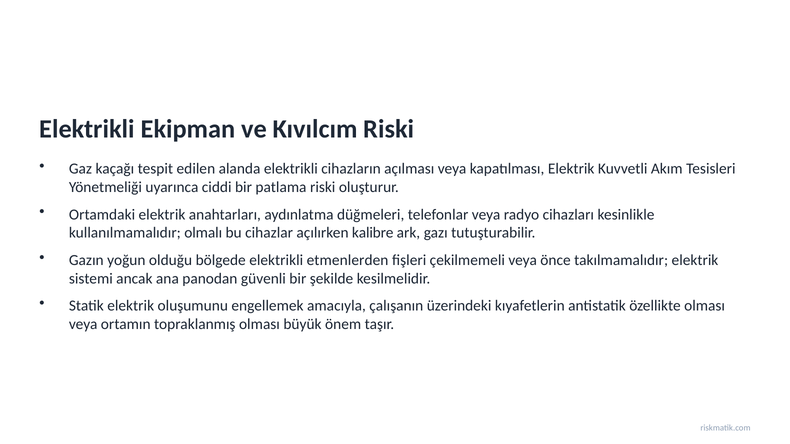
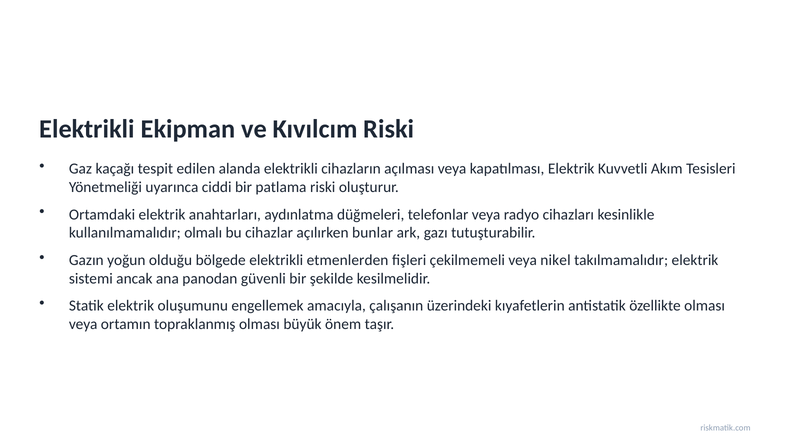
kalibre: kalibre -> bunlar (373, 233)
önce: önce -> nikel (556, 260)
